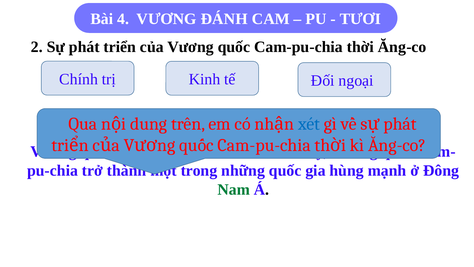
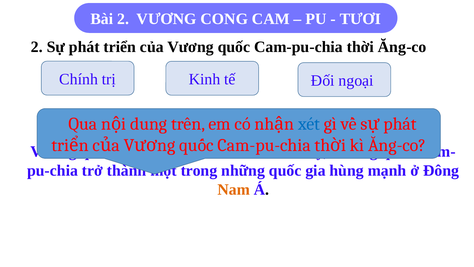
Bài 4: 4 -> 2 (123, 19)
ĐÁNH: ĐÁNH -> CONG (224, 19)
Nam colour: green -> orange (234, 189)
